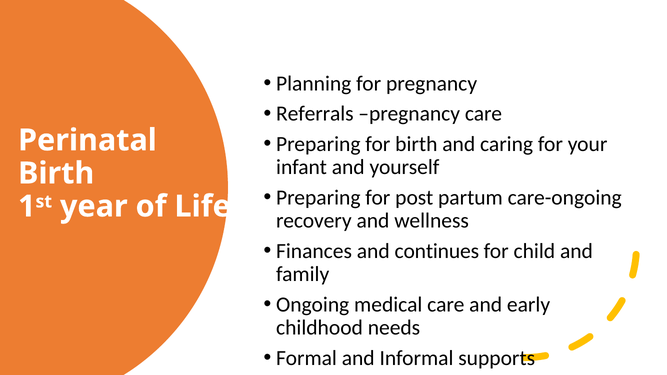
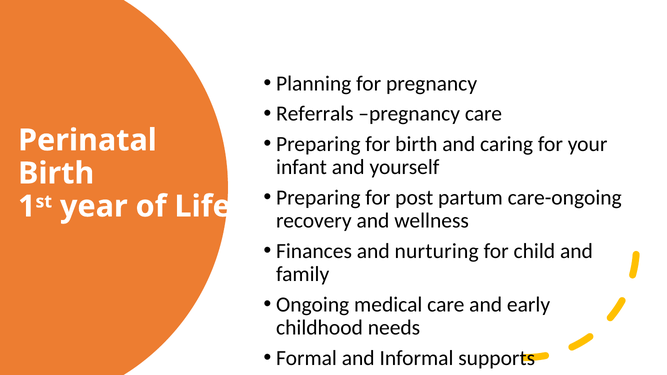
continues: continues -> nurturing (437, 251)
